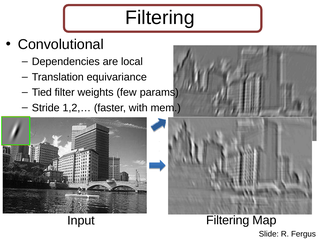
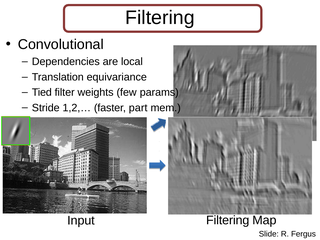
with: with -> part (138, 108)
